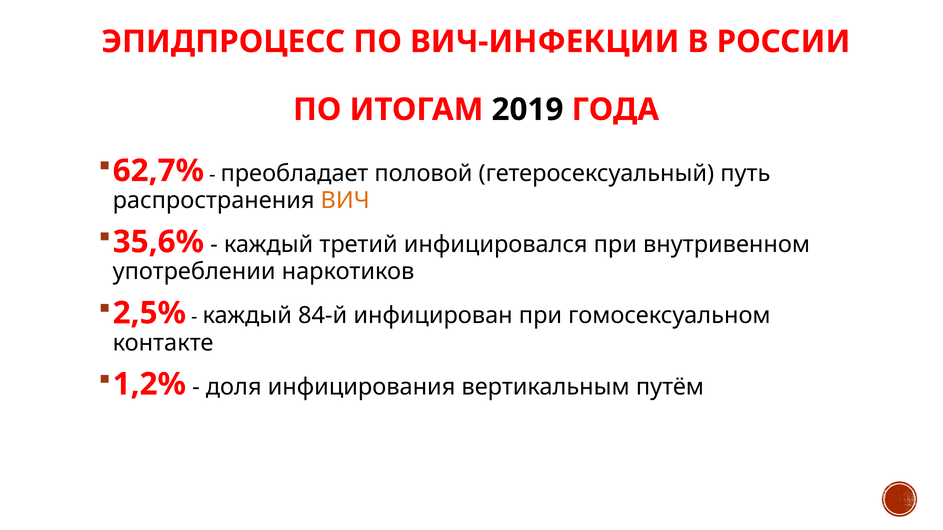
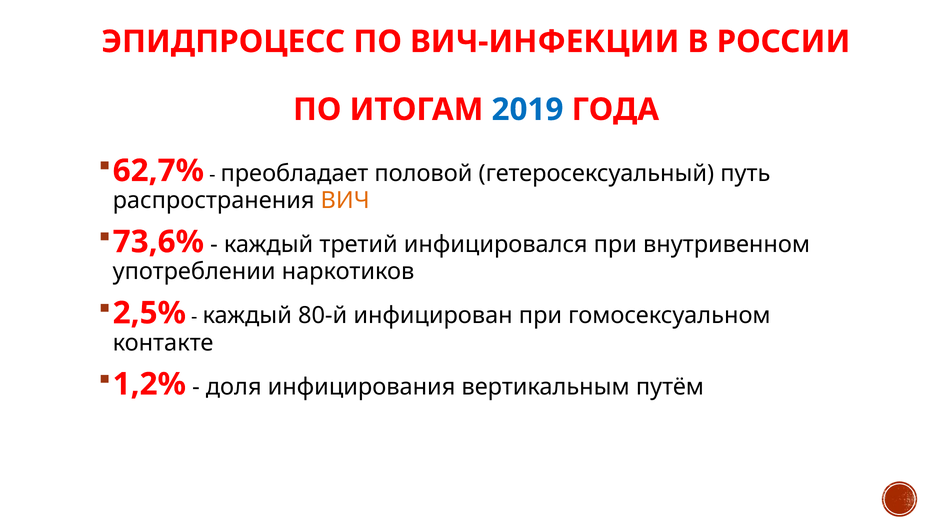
2019 colour: black -> blue (527, 110)
35,6%: 35,6% -> 73,6% (158, 242)
84-й: 84-й -> 80-й (323, 316)
